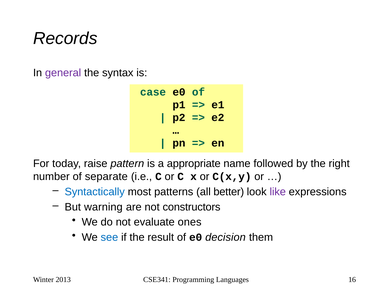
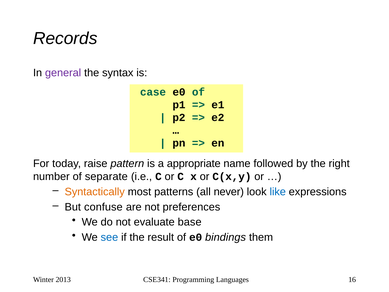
Syntactically colour: blue -> orange (95, 192)
better: better -> never (229, 192)
like colour: purple -> blue (278, 192)
warning: warning -> confuse (103, 207)
constructors: constructors -> preferences (191, 207)
ones: ones -> base (190, 222)
decision: decision -> bindings (226, 237)
